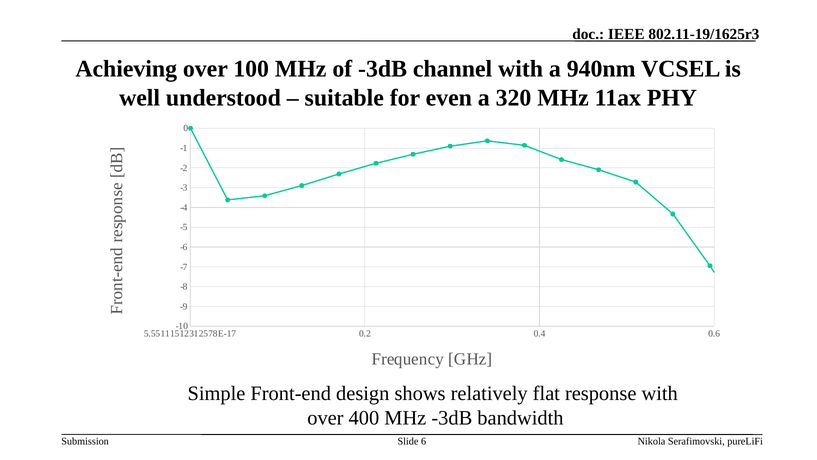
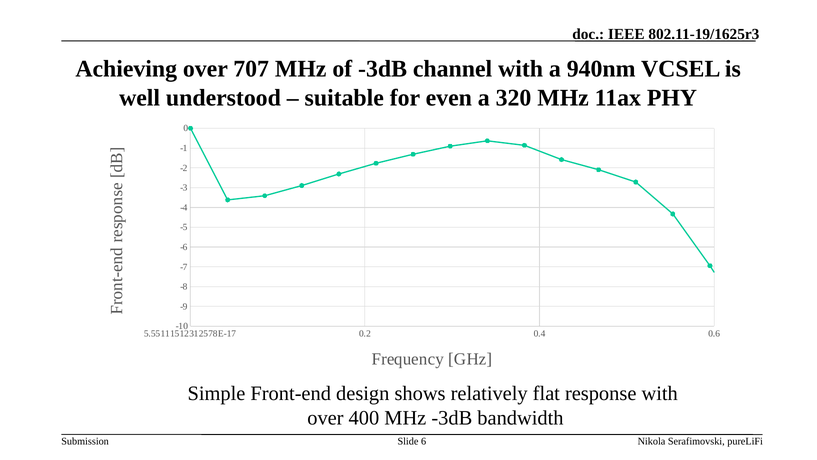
100: 100 -> 707 (251, 69)
